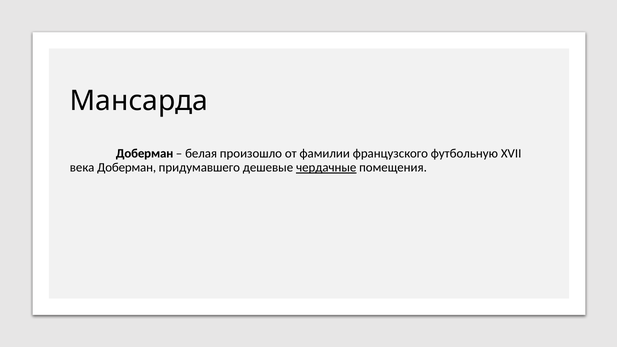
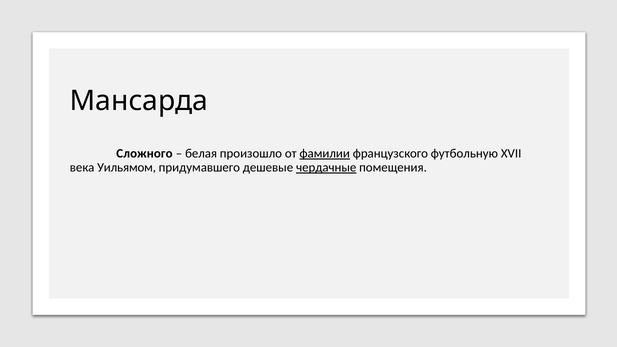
Доберман: Доберман -> Сложного (144, 154)
фамилии underline: none -> present (325, 154)
века Доберман: Доберман -> Уильямом (127, 168)
